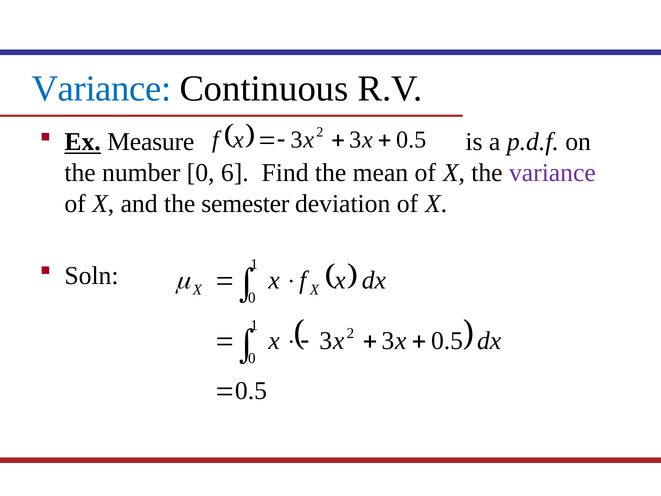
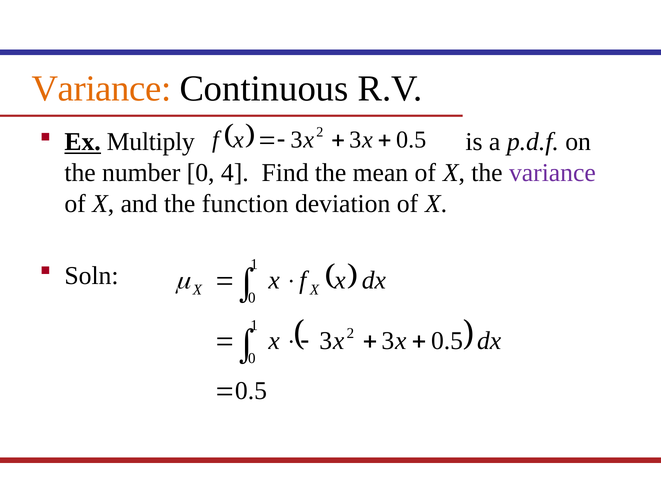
Variance colour: blue -> orange (101, 88)
Measure: Measure -> Multiply (151, 142)
6: 6 -> 4 (235, 173)
semester: semester -> function (245, 203)
